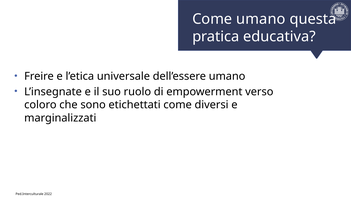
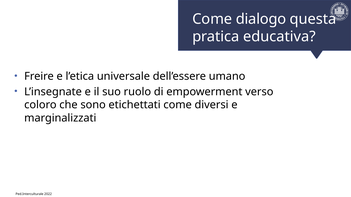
Come umano: umano -> dialogo (261, 19)
